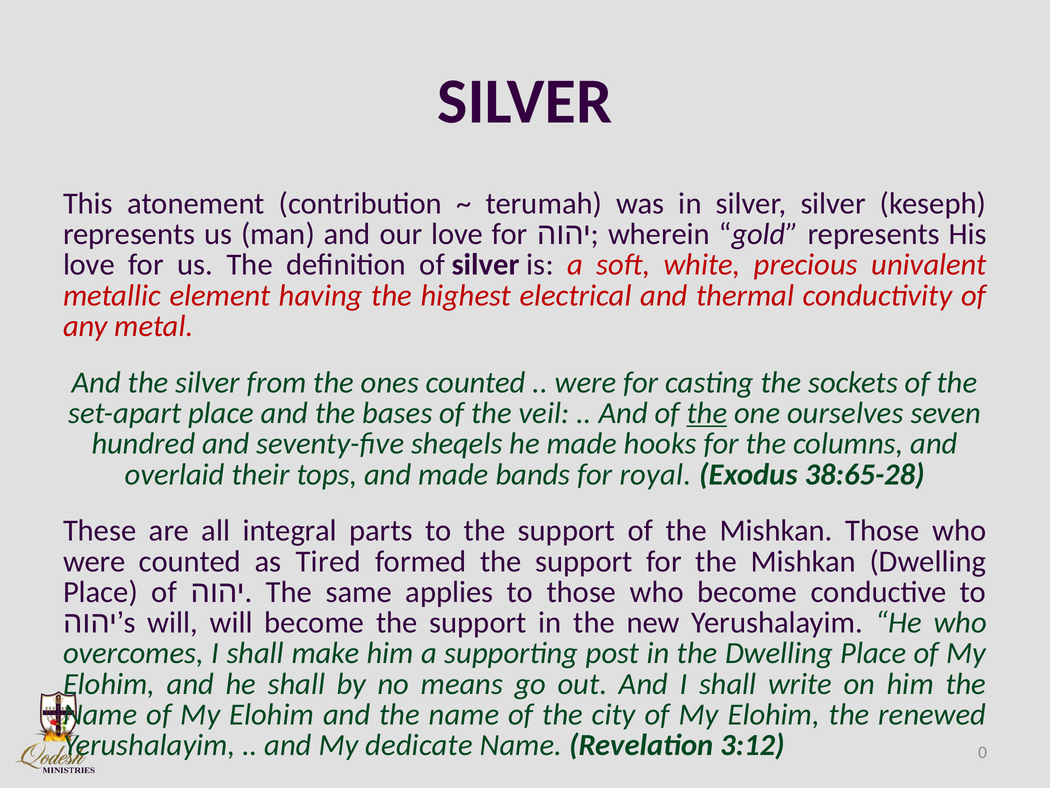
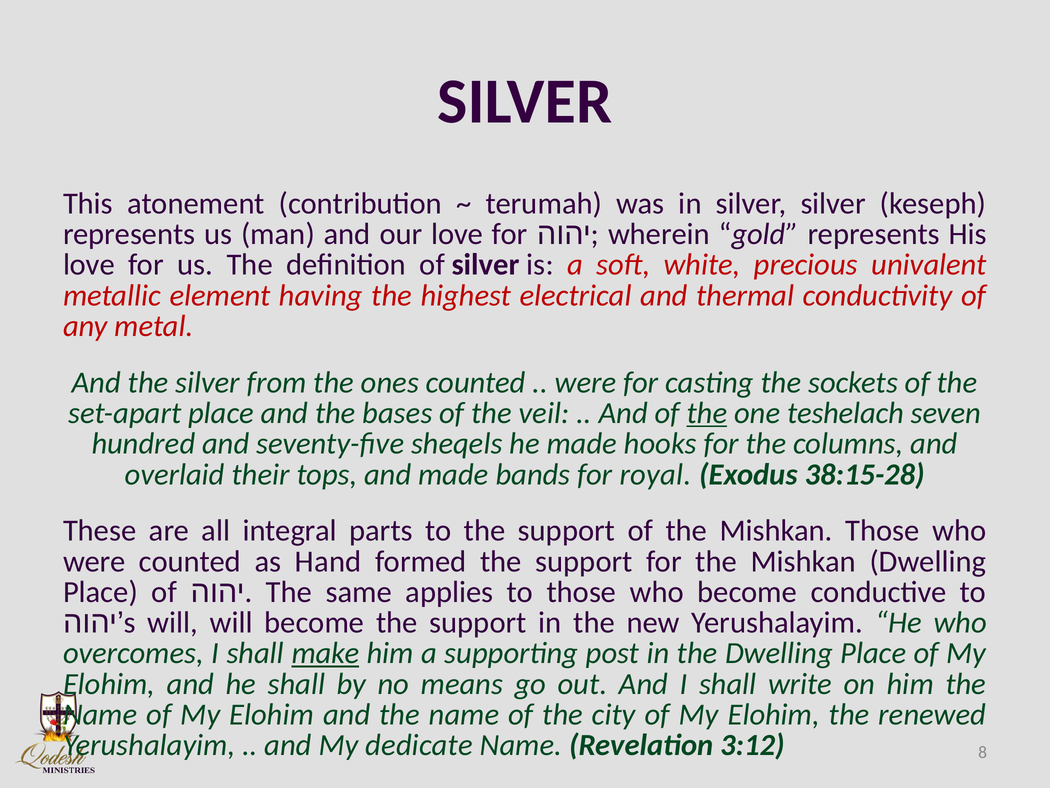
ourselves: ourselves -> teshelach (846, 413)
38:65-28: 38:65-28 -> 38:15-28 (865, 474)
Tired: Tired -> Hand (328, 561)
make underline: none -> present (325, 653)
0: 0 -> 8 (983, 752)
